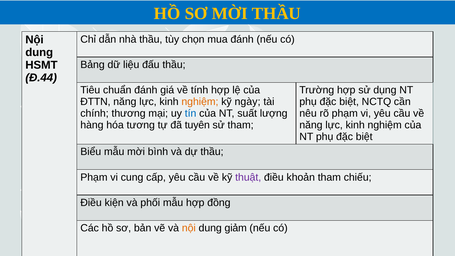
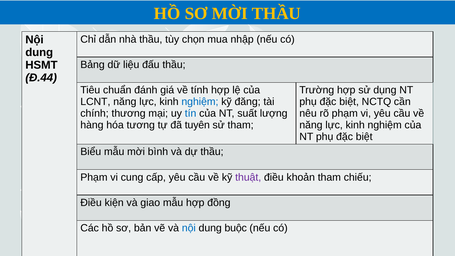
mua đánh: đánh -> nhập (242, 39)
ĐTTN: ĐTTN -> LCNT (95, 102)
nghiệm colour: orange -> blue (200, 102)
ngày: ngày -> đăng (248, 102)
phối: phối -> giao (150, 203)
nội colour: orange -> blue (189, 228)
giảm: giảm -> buộc (236, 228)
